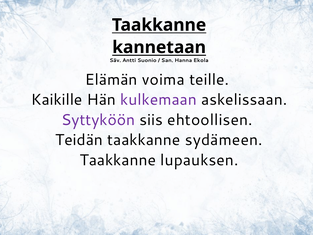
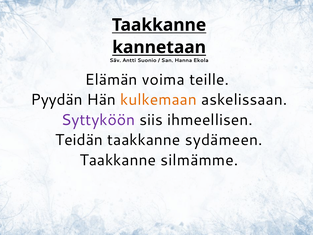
Kaikille: Kaikille -> Pyydän (57, 100)
kulkemaan colour: purple -> orange (159, 100)
ehtoollisen: ehtoollisen -> ihmeellisen (210, 120)
lupauksen: lupauksen -> silmämme (199, 160)
